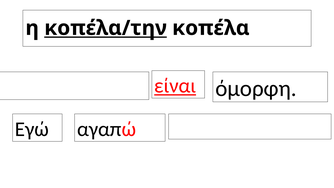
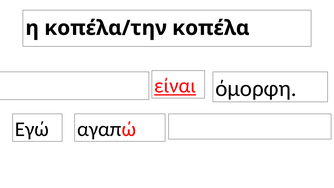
κοπέλα/την underline: present -> none (106, 28)
